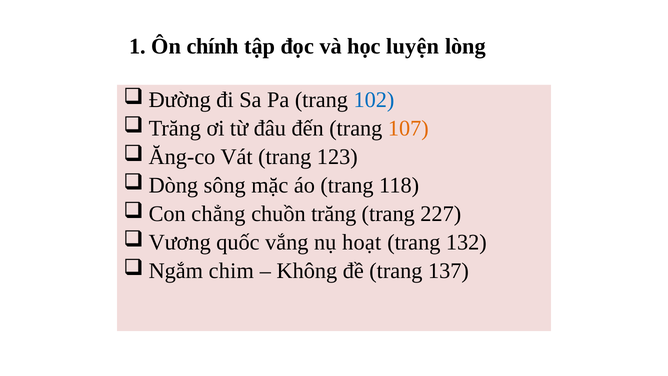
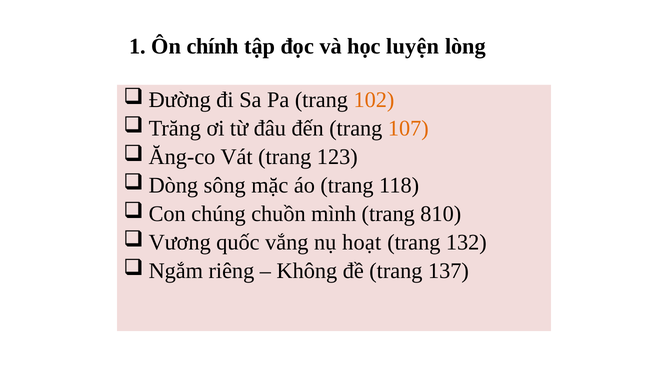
102 colour: blue -> orange (374, 100)
chẳng: chẳng -> chúng (218, 214)
trăng: trăng -> mình (334, 214)
227: 227 -> 810 (441, 214)
chim: chim -> riêng (231, 271)
